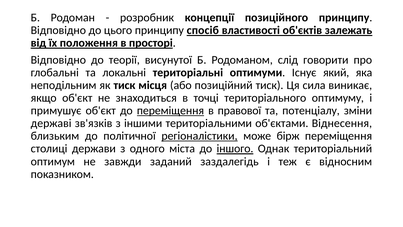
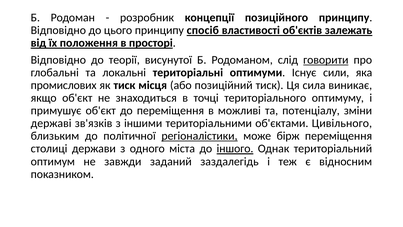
говорити underline: none -> present (326, 60)
який: який -> сили (336, 73)
неподільним: неподільним -> промислових (64, 85)
переміщення underline: present -> none (170, 111)
правової: правової -> можливі (239, 111)
Віднесення: Віднесення -> Цивільного (342, 123)
